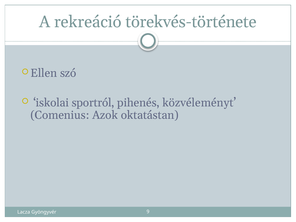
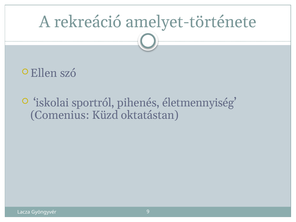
törekvés-története: törekvés-története -> amelyet-története (191, 22)
közvéleményt: közvéleményt -> életmennyiség (199, 103)
Azok: Azok -> Küzd (105, 115)
